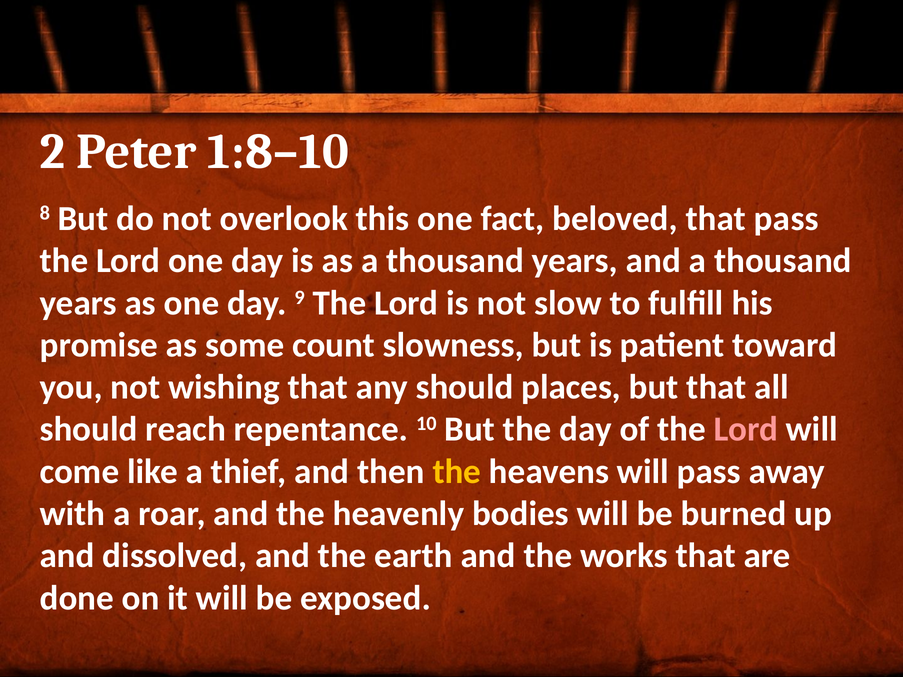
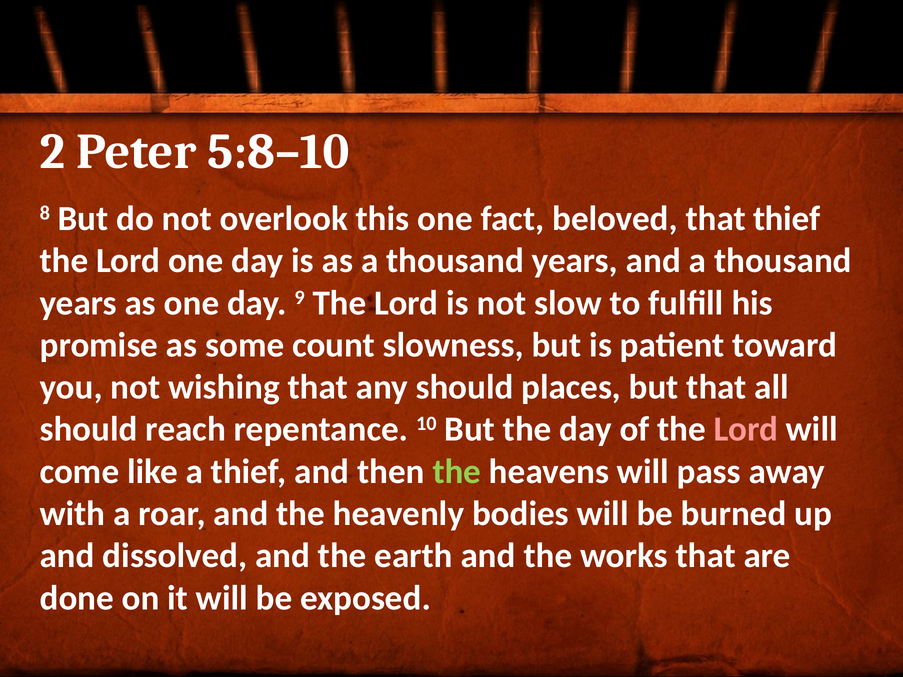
1:8–10: 1:8–10 -> 5:8–10 (278, 152)
that pass: pass -> thief (787, 219)
the colour: yellow -> light green (457, 472)
